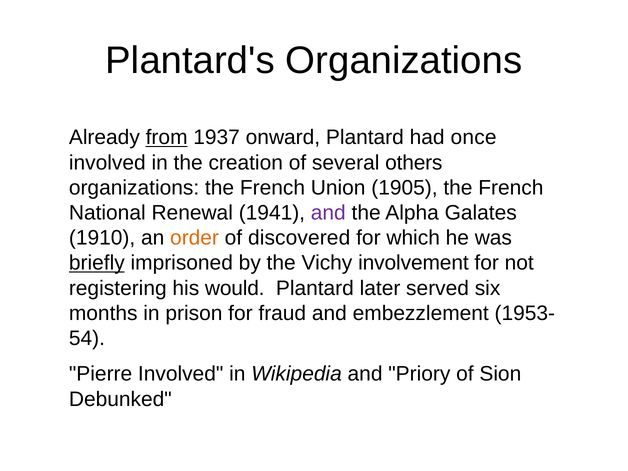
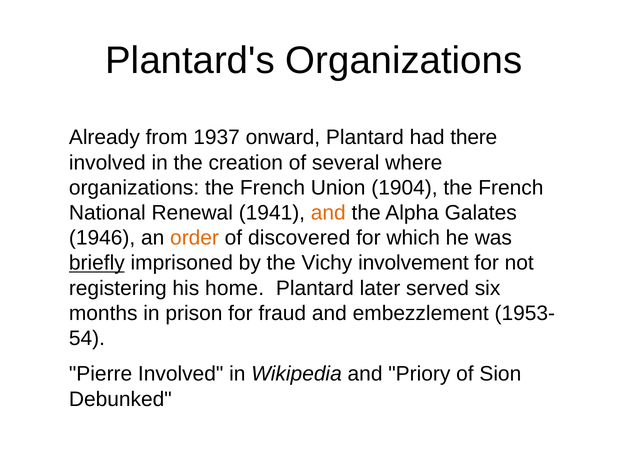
from underline: present -> none (167, 137)
once: once -> there (474, 137)
others: others -> where (414, 163)
1905: 1905 -> 1904 (404, 188)
and colour: purple -> orange (328, 213)
1910: 1910 -> 1946 (102, 238)
would: would -> home (235, 288)
